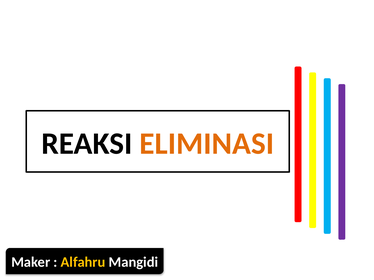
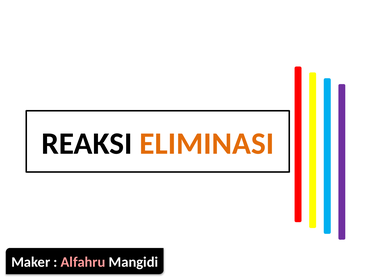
Alfahru colour: yellow -> pink (83, 262)
